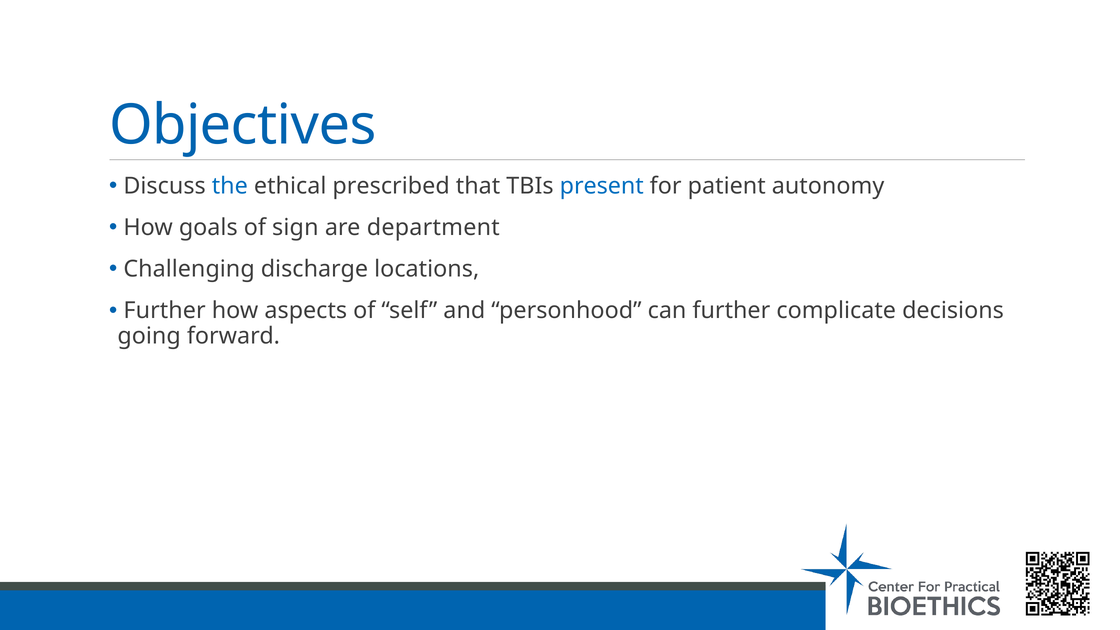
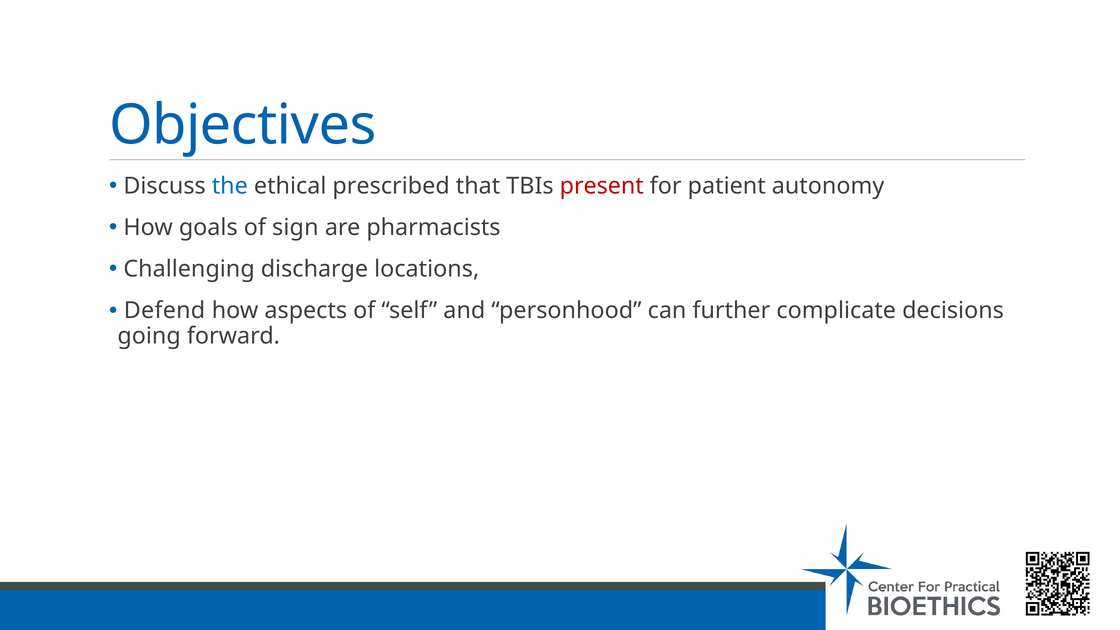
present colour: blue -> red (602, 186)
department: department -> pharmacists (433, 228)
Further: Further -> Defend (165, 311)
